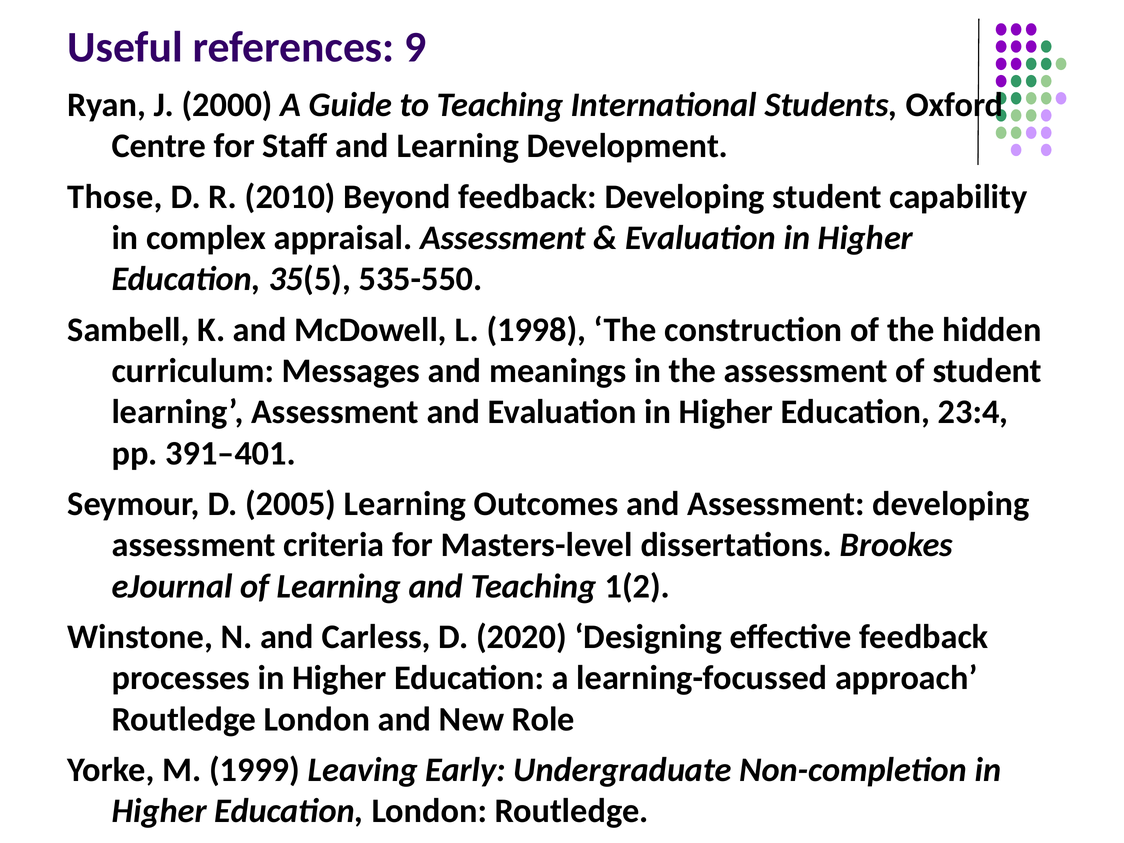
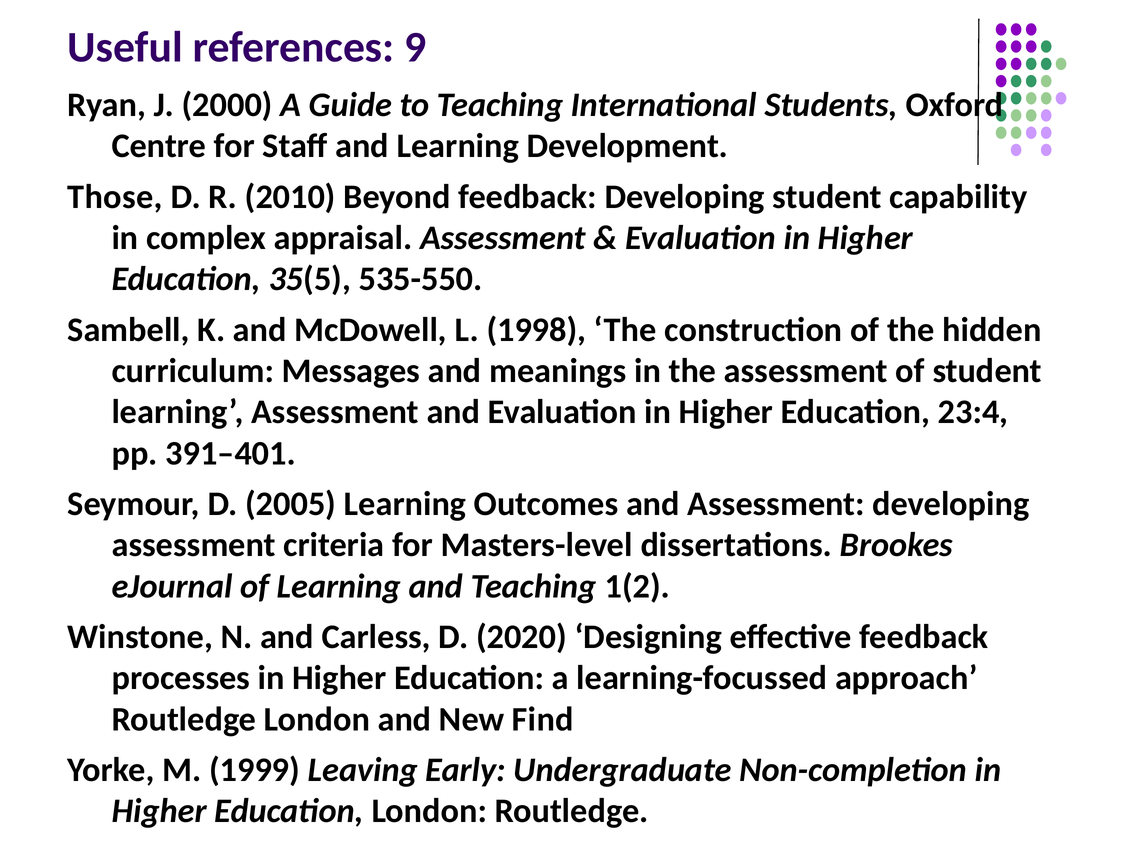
Role: Role -> Find (543, 719)
